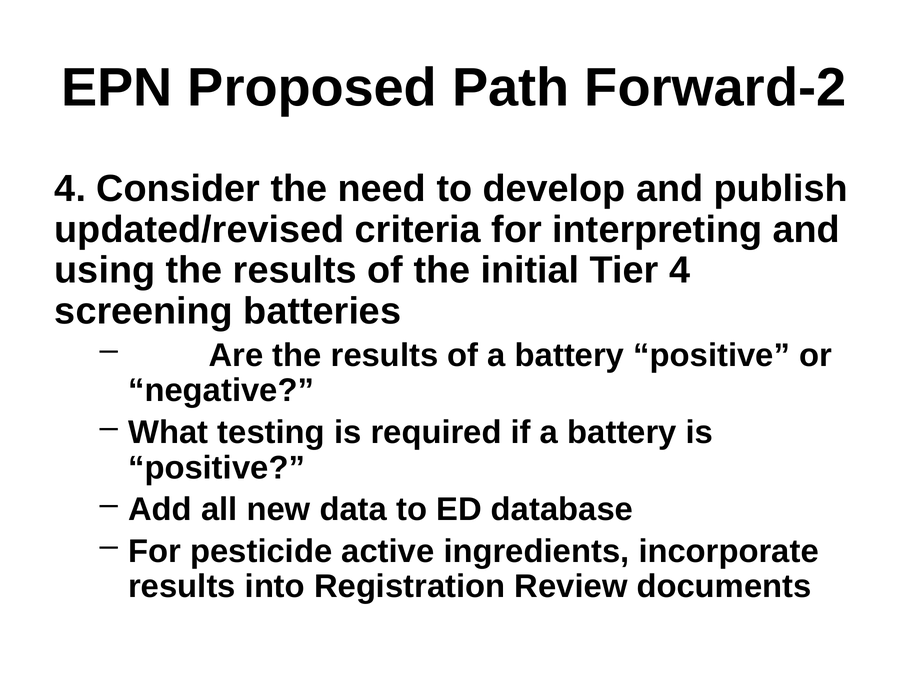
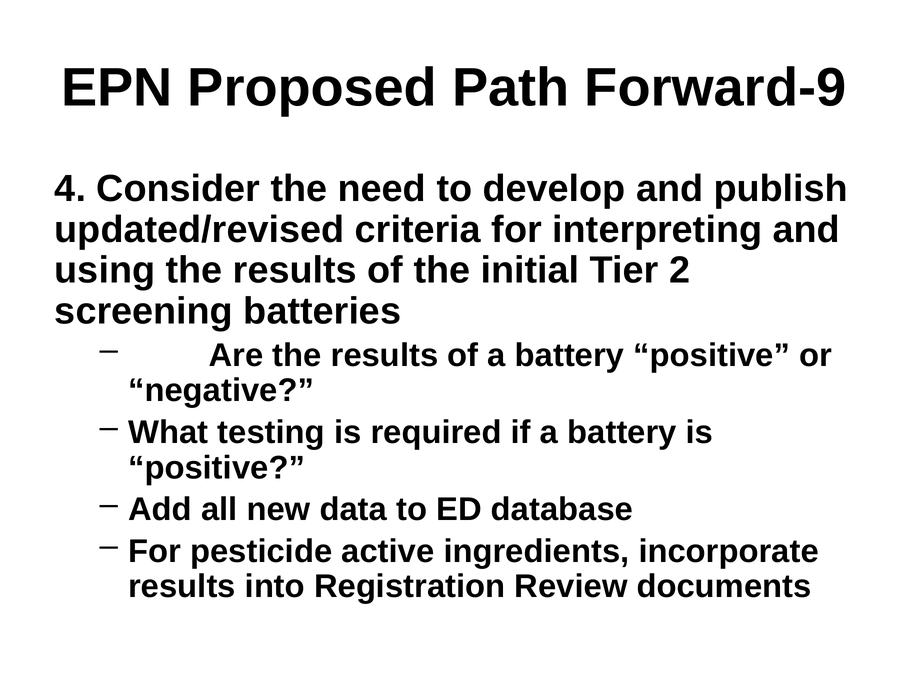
Forward-2: Forward-2 -> Forward-9 (715, 88)
Tier 4: 4 -> 2 (680, 271)
